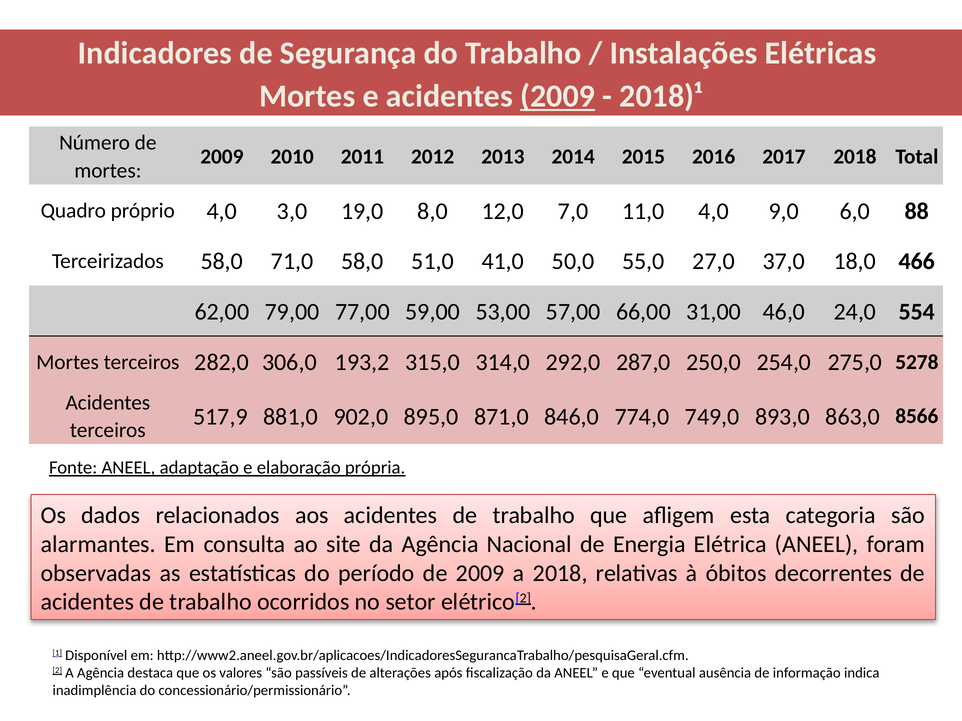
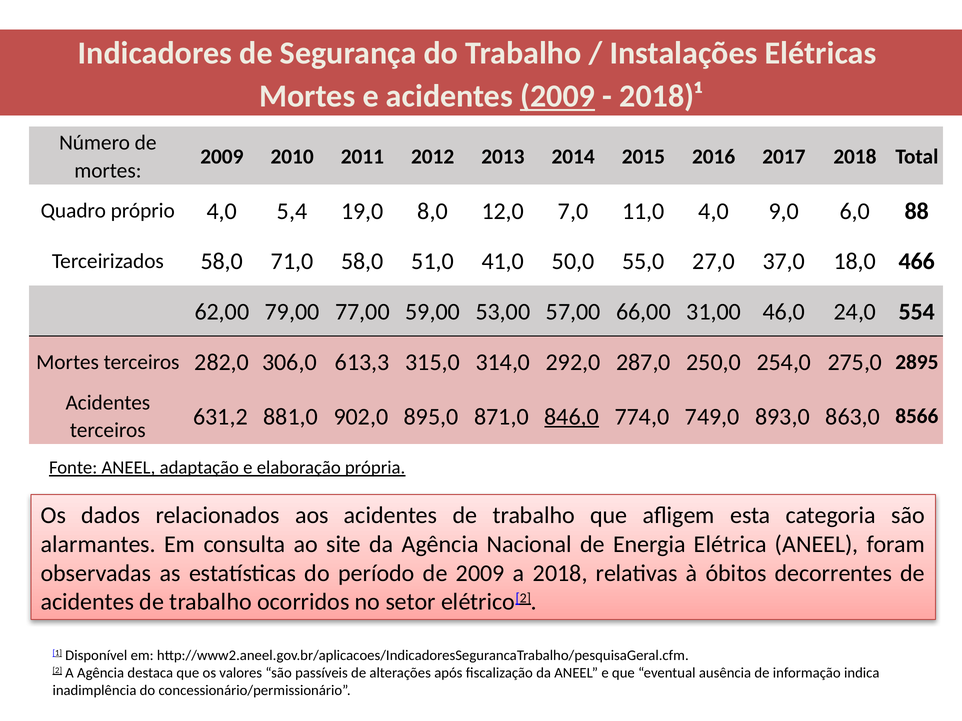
3,0: 3,0 -> 5,4 (292, 211)
193,2: 193,2 -> 613,3 (362, 363)
5278: 5278 -> 2895 (917, 363)
517,9: 517,9 -> 631,2 (220, 417)
846,0 underline: none -> present (572, 417)
